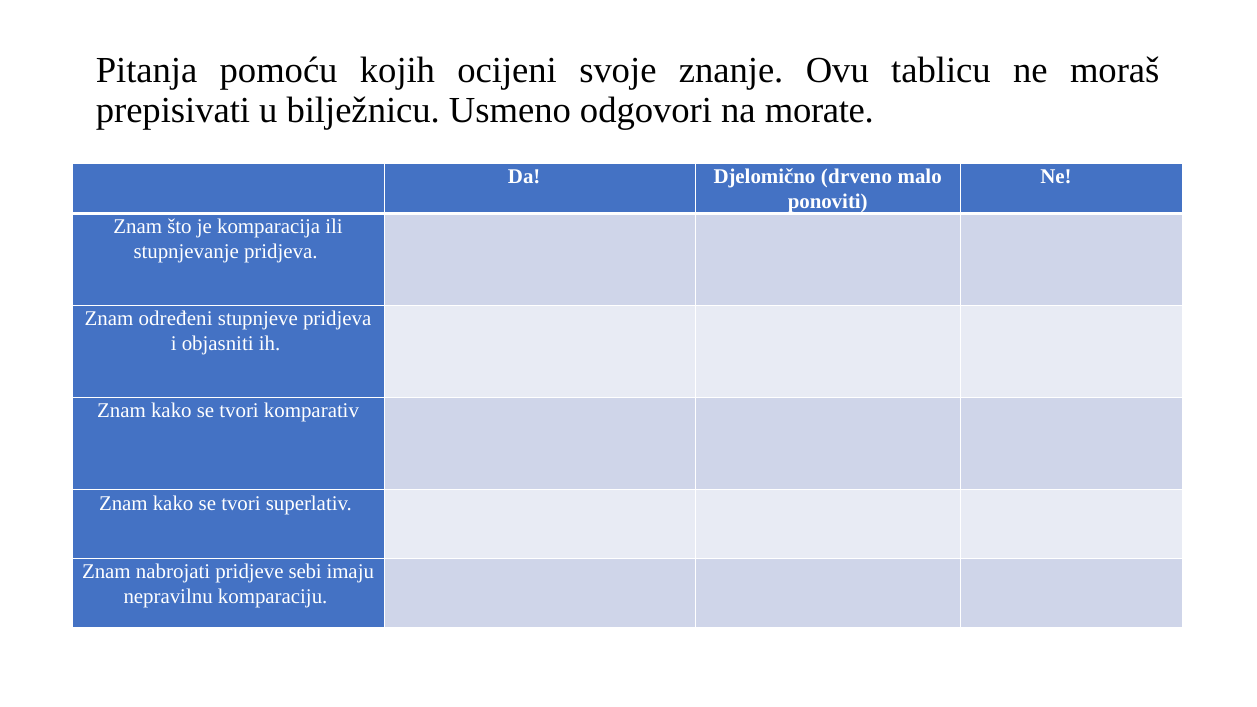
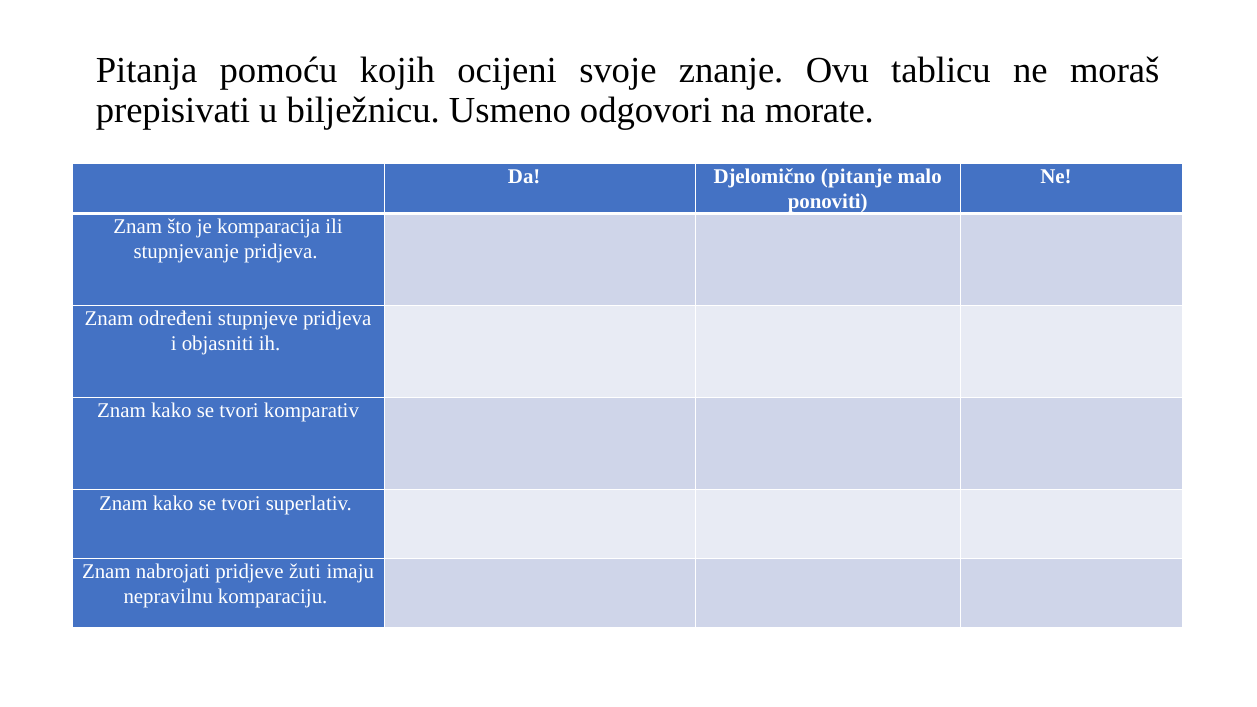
drveno: drveno -> pitanje (856, 177)
sebi: sebi -> žuti (305, 572)
